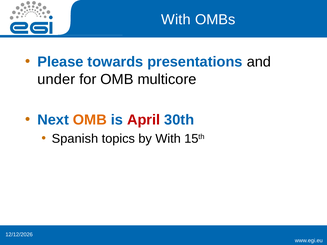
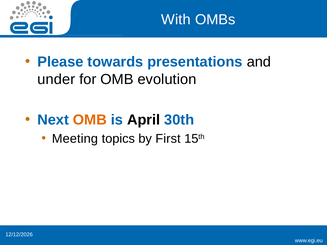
multicore: multicore -> evolution (167, 79)
April colour: red -> black (144, 120)
Spanish: Spanish -> Meeting (75, 139)
by With: With -> First (168, 139)
